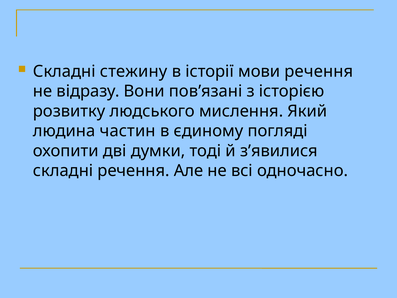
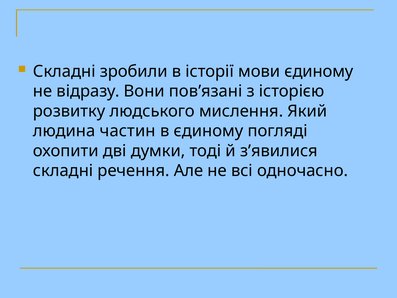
стежину: стежину -> зробили (134, 71)
мови речення: речення -> єдиному (319, 71)
